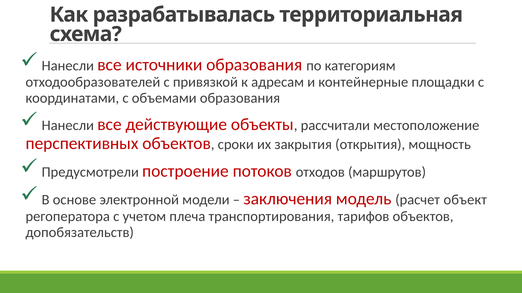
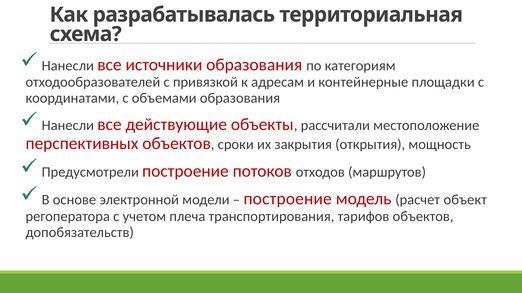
заключения: заключения -> построение (288, 199)
